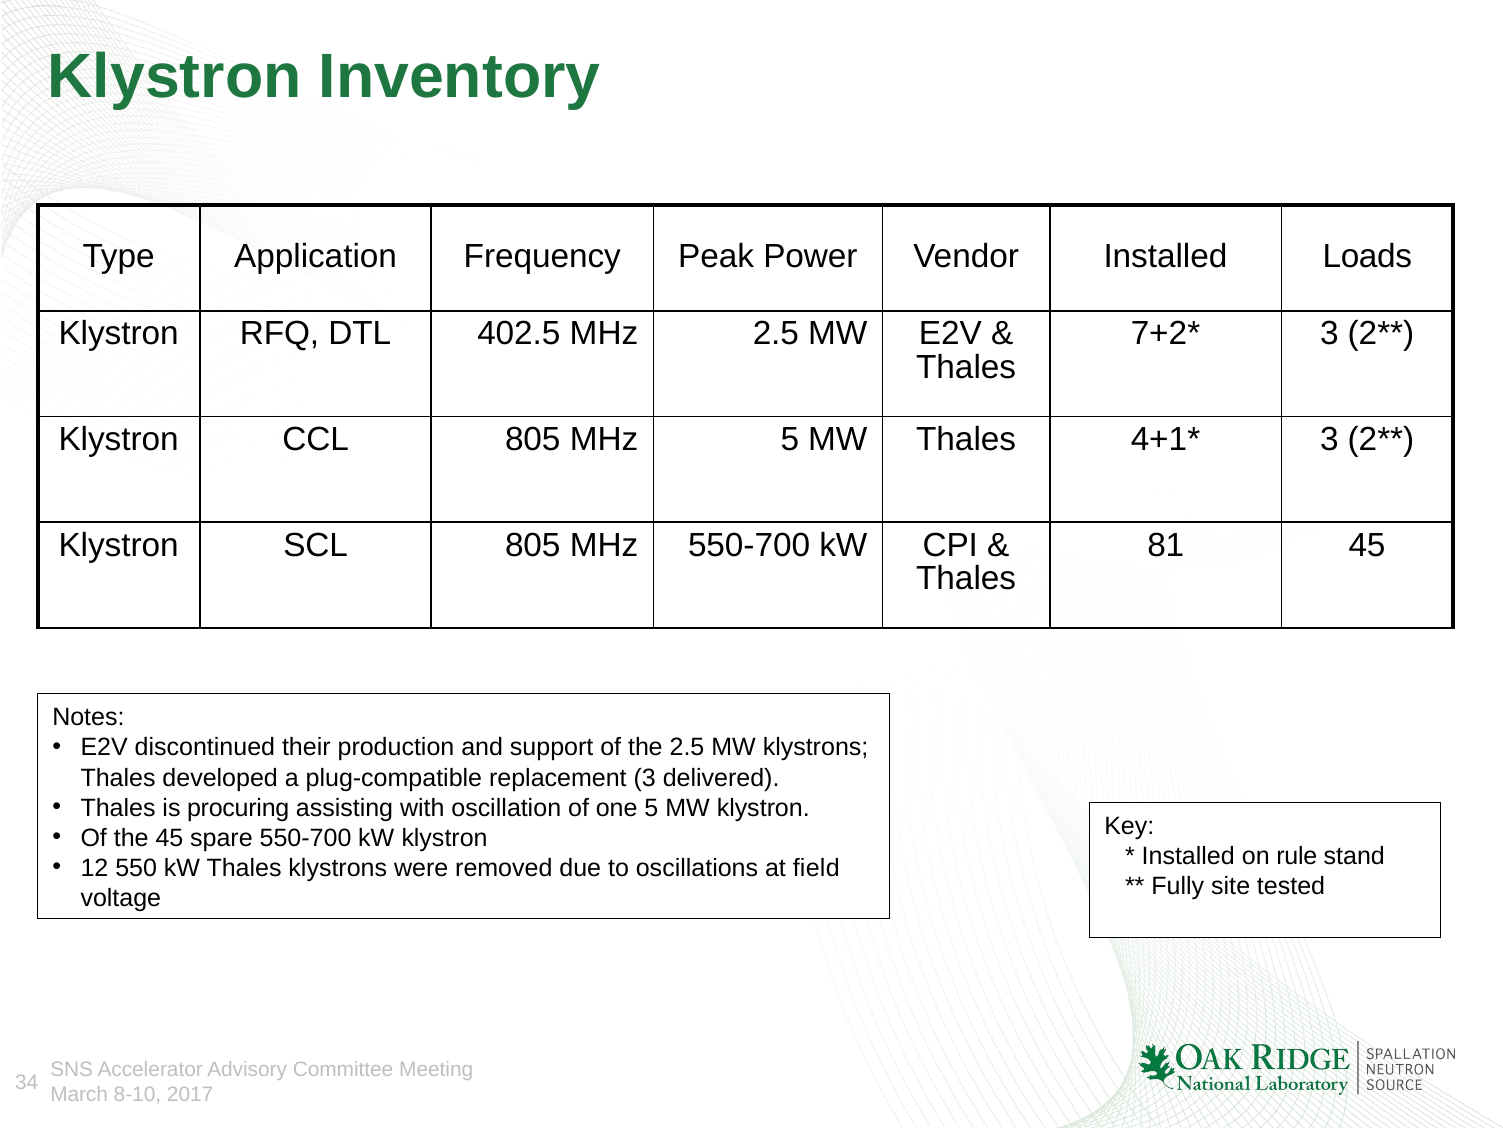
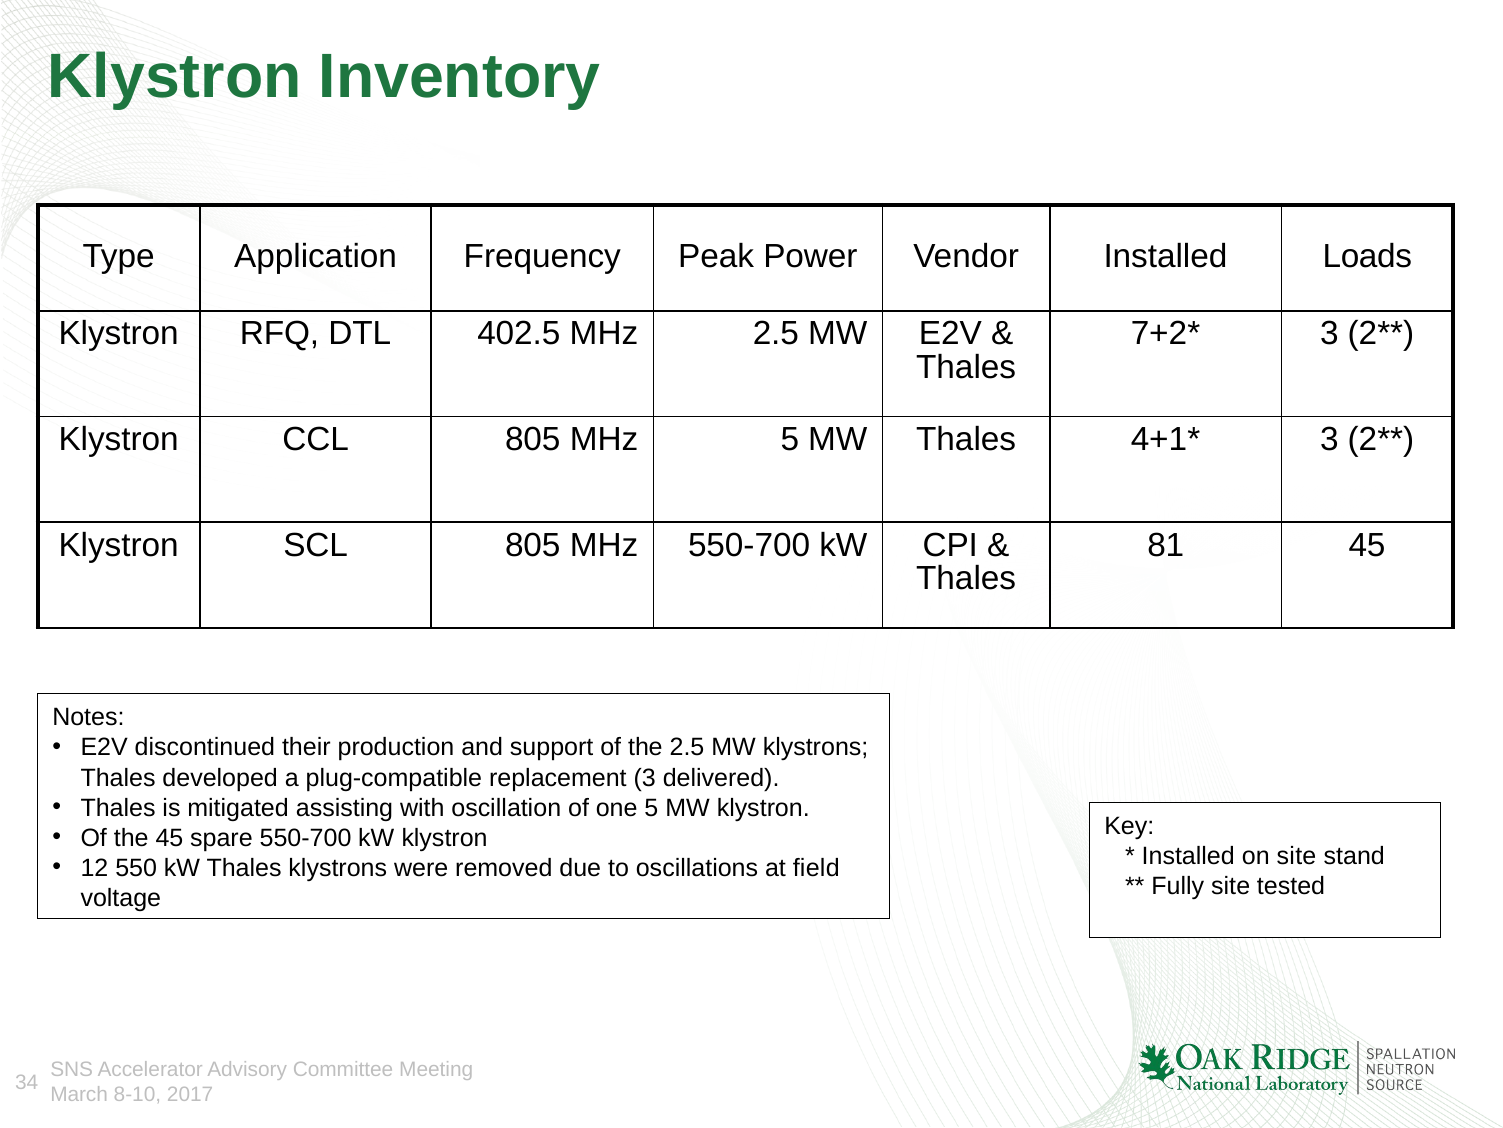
procuring: procuring -> mitigated (238, 807)
on rule: rule -> site (1297, 856)
